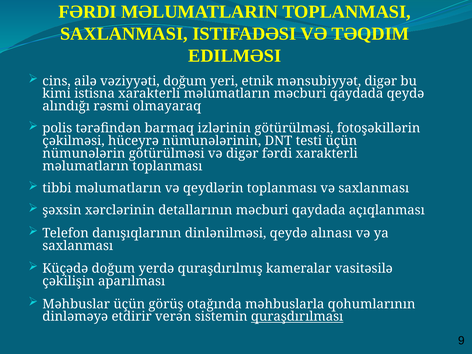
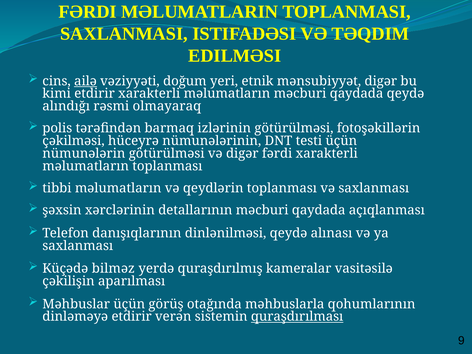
ailə underline: none -> present (85, 81)
kimi istisna: istisna -> etdirir (95, 94)
Küçədə doğum: doğum -> bilməz (113, 269)
